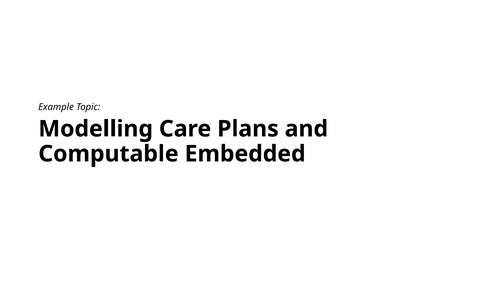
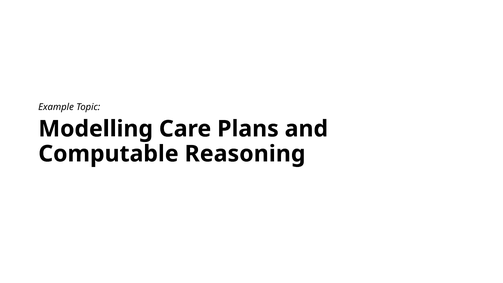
Embedded: Embedded -> Reasoning (245, 154)
